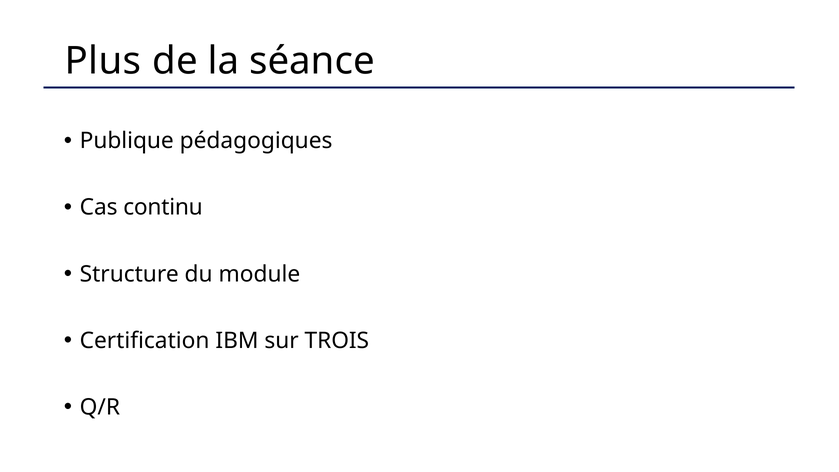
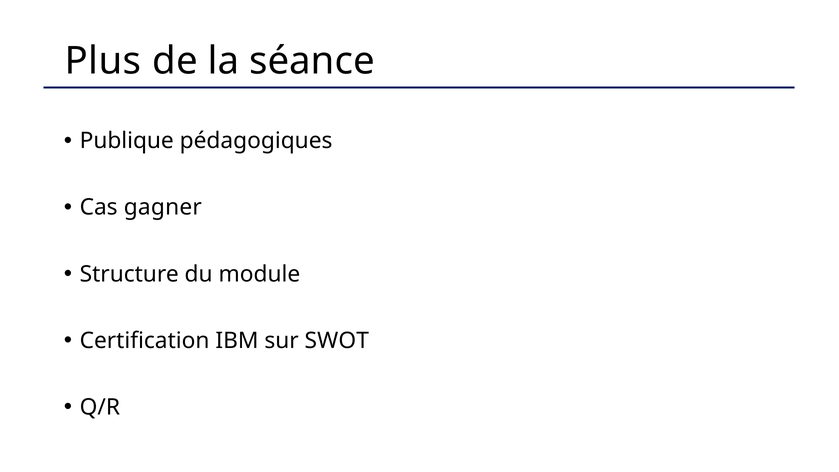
continu: continu -> gagner (163, 207)
TROIS: TROIS -> SWOT (337, 341)
